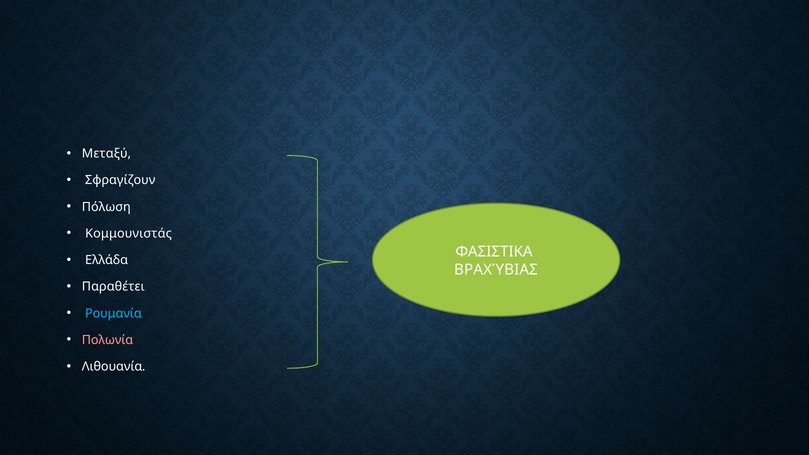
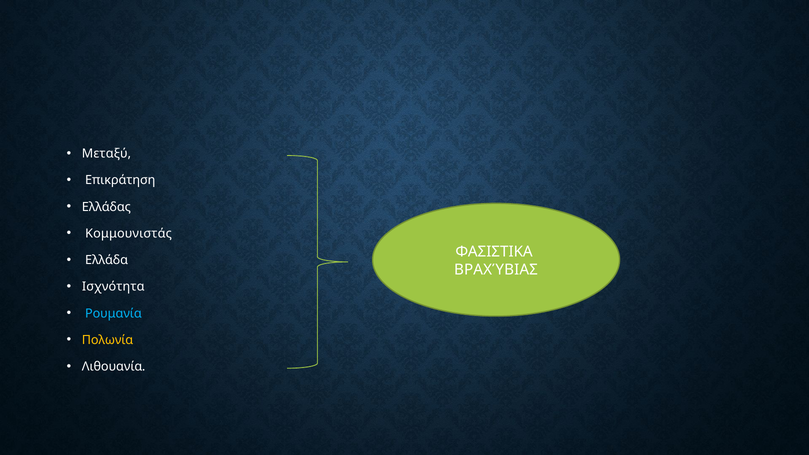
Σφραγίζουν: Σφραγίζουν -> Επικράτηση (120, 180)
Πόλωση: Πόλωση -> Ελλάδας (106, 207)
Παραθέτει: Παραθέτει -> Ισχνότητα (113, 287)
Πολωνία colour: pink -> yellow (108, 340)
